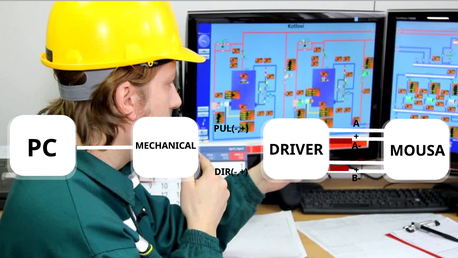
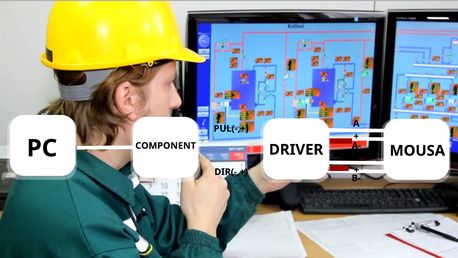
MECHANICAL: MECHANICAL -> COMPONENT (166, 146)
